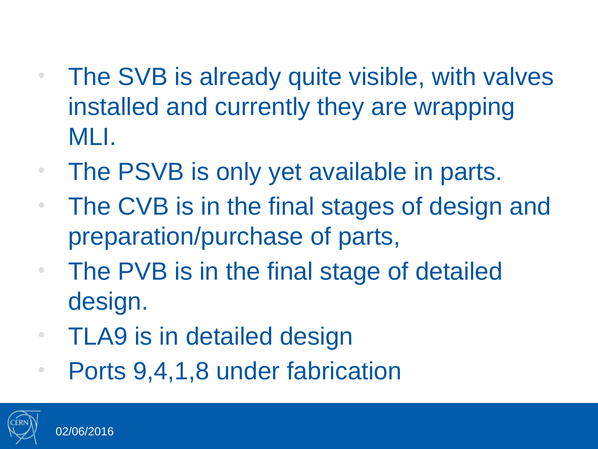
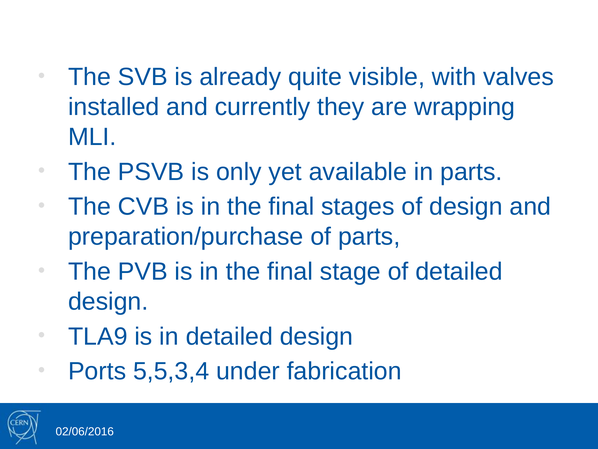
9,4,1,8: 9,4,1,8 -> 5,5,3,4 (171, 371)
